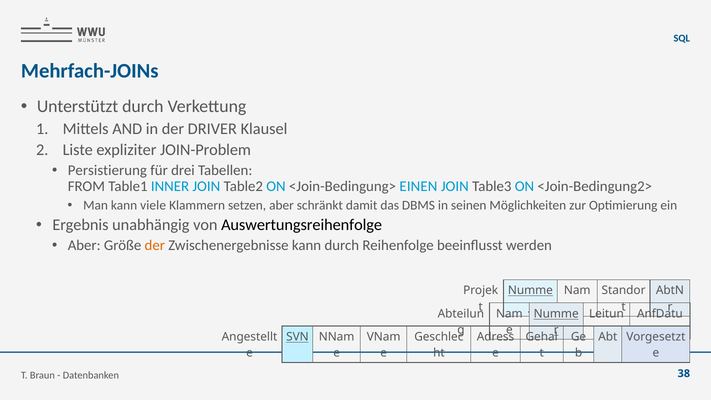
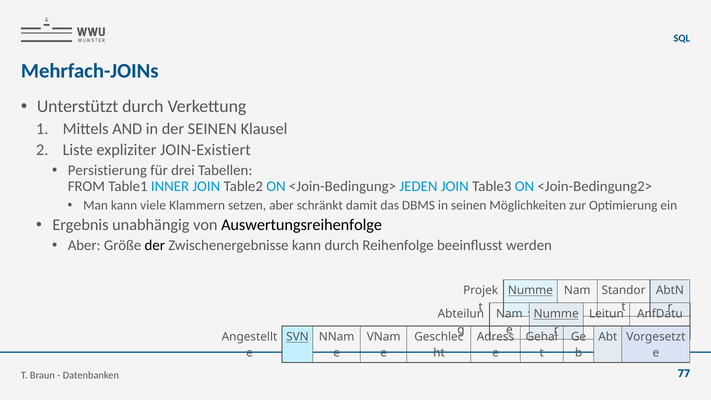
der DRIVER: DRIVER -> SEINEN (212, 129)
JOIN-Problem: JOIN-Problem -> JOIN-Existiert (205, 150)
EINEN: EINEN -> JEDEN (418, 186)
der colour: orange -> black (155, 246)
38: 38 -> 77 (684, 373)
